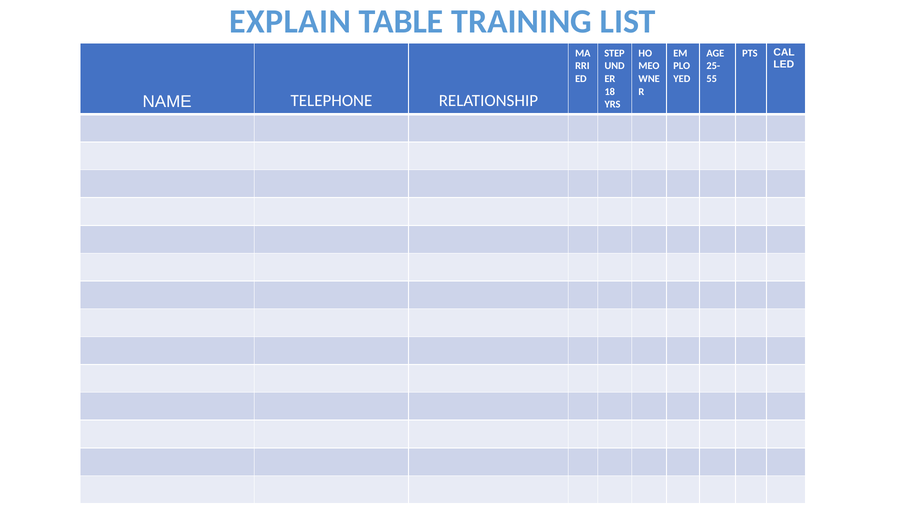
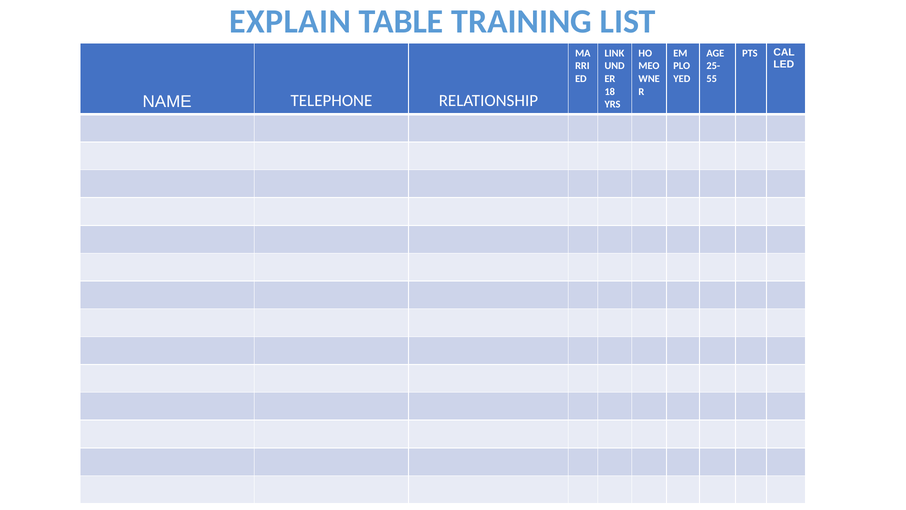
STEP: STEP -> LINK (614, 53)
